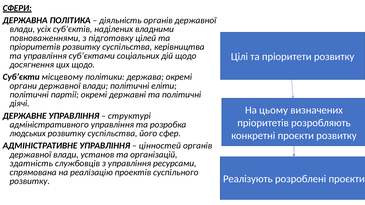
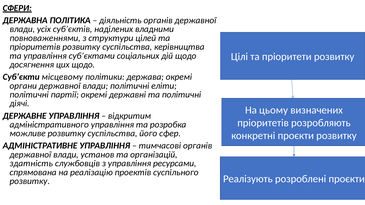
підготовку: підготовку -> структури (111, 38)
структурі: структурі -> відкритим (129, 116)
людських: людських -> можливе (28, 134)
цінностей: цінностей -> тимчасові (160, 146)
